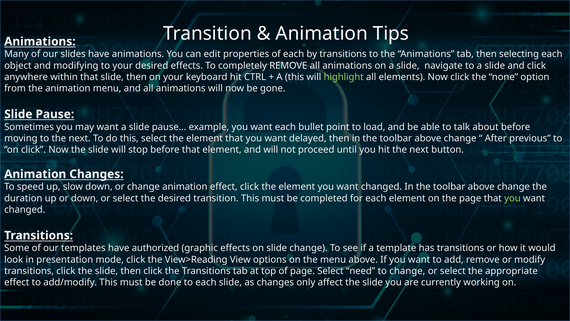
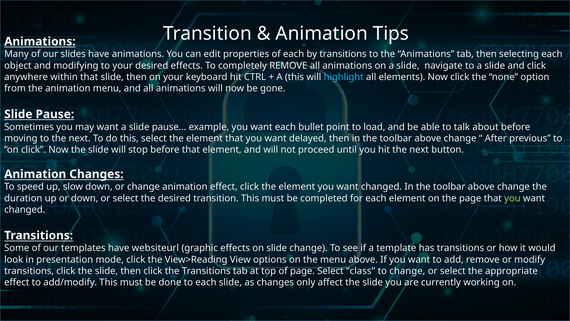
highlight colour: light green -> light blue (344, 77)
authorized: authorized -> websiteurl (155, 248)
need: need -> class (361, 271)
